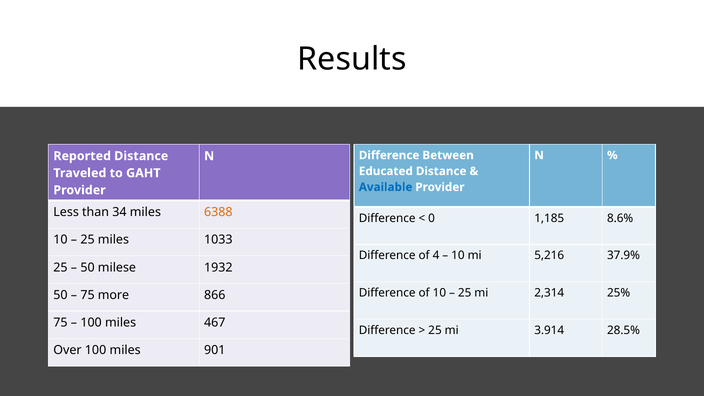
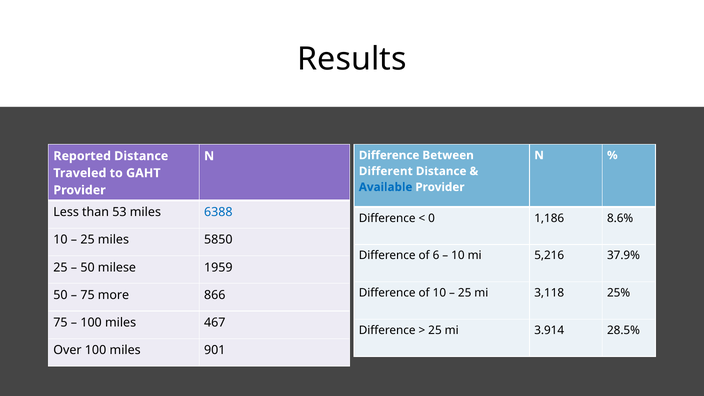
Educated: Educated -> Different (386, 171)
34: 34 -> 53 (119, 212)
6388 colour: orange -> blue (218, 212)
1,185: 1,185 -> 1,186 (549, 218)
1033: 1033 -> 5850 (218, 240)
4: 4 -> 6 (436, 255)
1932: 1932 -> 1959 (218, 267)
2,314: 2,314 -> 3,118 (549, 293)
